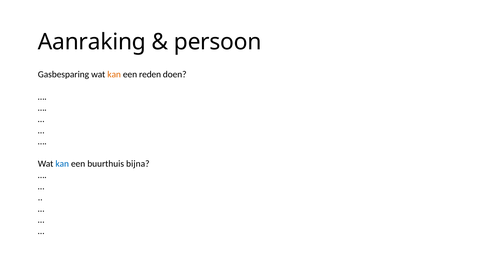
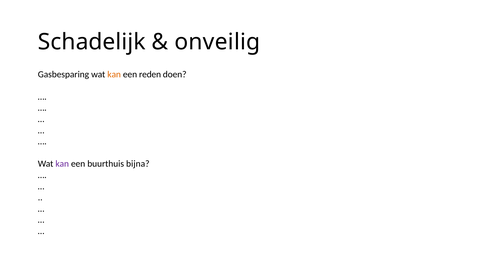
Aanraking: Aanraking -> Schadelijk (92, 42)
persoon: persoon -> onveilig (217, 42)
kan colour: blue -> purple (62, 164)
